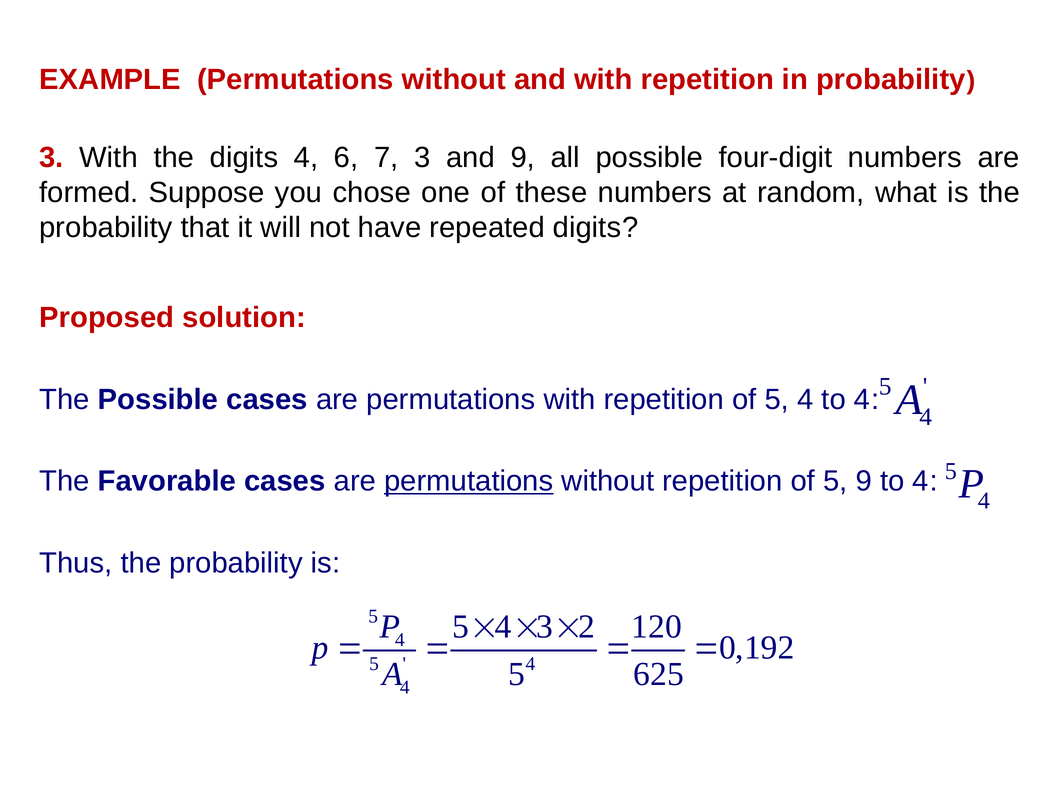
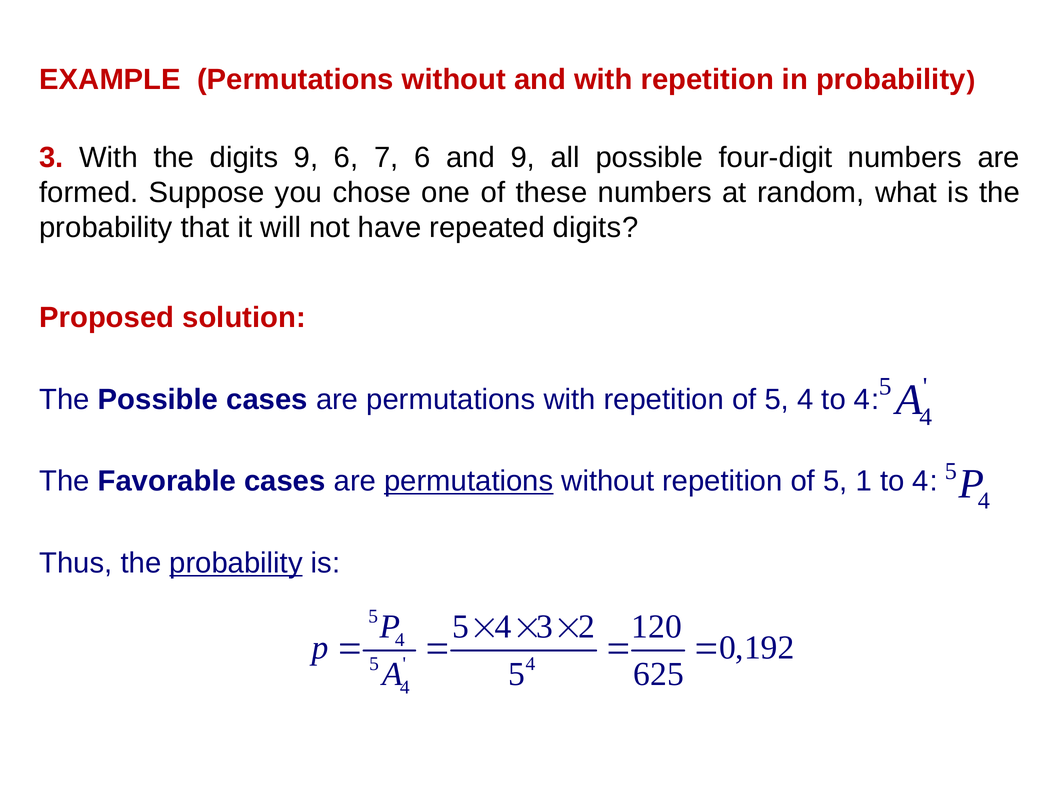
digits 4: 4 -> 9 (306, 157)
7 3: 3 -> 6 (422, 157)
5 9: 9 -> 1 (864, 481)
probability underline: none -> present (236, 563)
